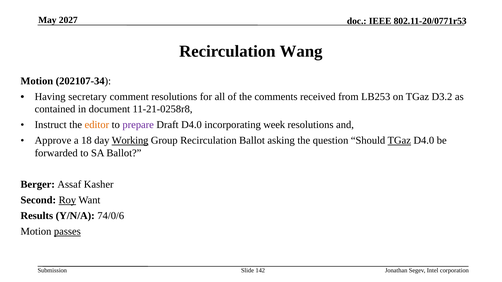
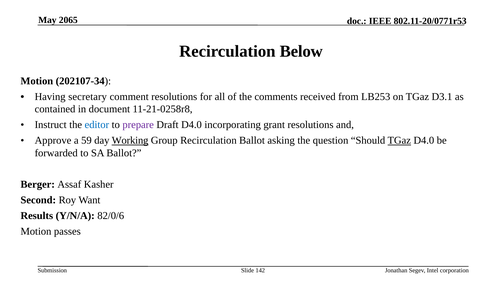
2027: 2027 -> 2065 (68, 20)
Wang: Wang -> Below (301, 51)
D3.2: D3.2 -> D3.1 (442, 97)
editor colour: orange -> blue (97, 125)
week: week -> grant (274, 125)
18: 18 -> 59 (86, 141)
Roy underline: present -> none (67, 200)
74/0/6: 74/0/6 -> 82/0/6 (111, 216)
passes underline: present -> none (67, 232)
